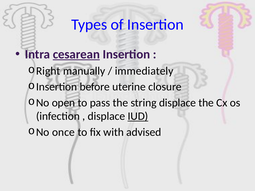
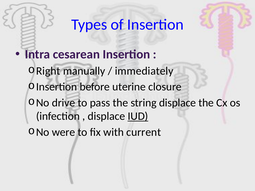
cesarean underline: present -> none (76, 54)
open: open -> drive (63, 103)
once: once -> were (63, 132)
advised: advised -> current (144, 132)
